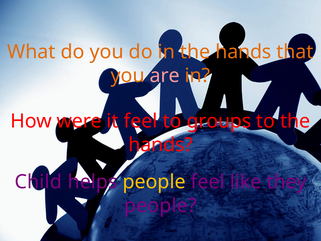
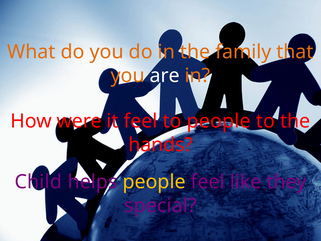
in the hands: hands -> family (243, 52)
are colour: pink -> white (165, 76)
to groups: groups -> people (219, 121)
people: people -> special (160, 205)
